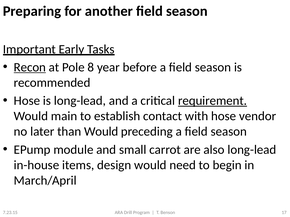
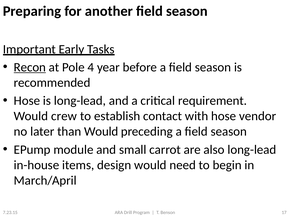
8: 8 -> 4 (91, 67)
requirement underline: present -> none (213, 101)
main: main -> crew (64, 116)
